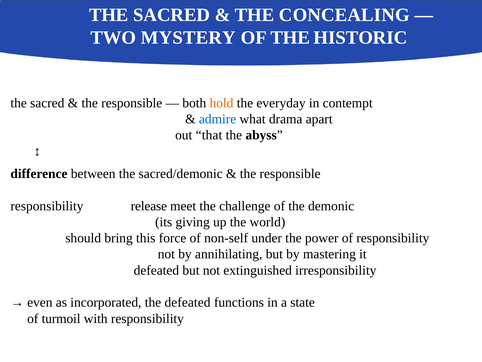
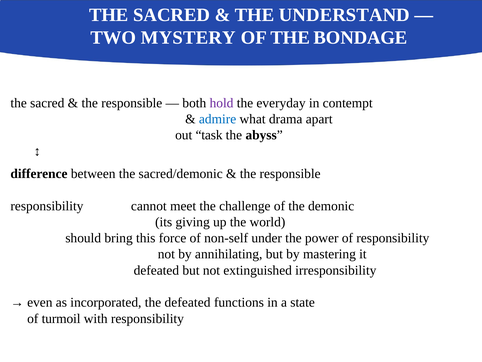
CONCEALING: CONCEALING -> UNDERSTAND (344, 15)
HISTORIC: HISTORIC -> BONDAGE (361, 37)
hold colour: orange -> purple (222, 103)
that: that -> task (209, 135)
release: release -> cannot (149, 206)
